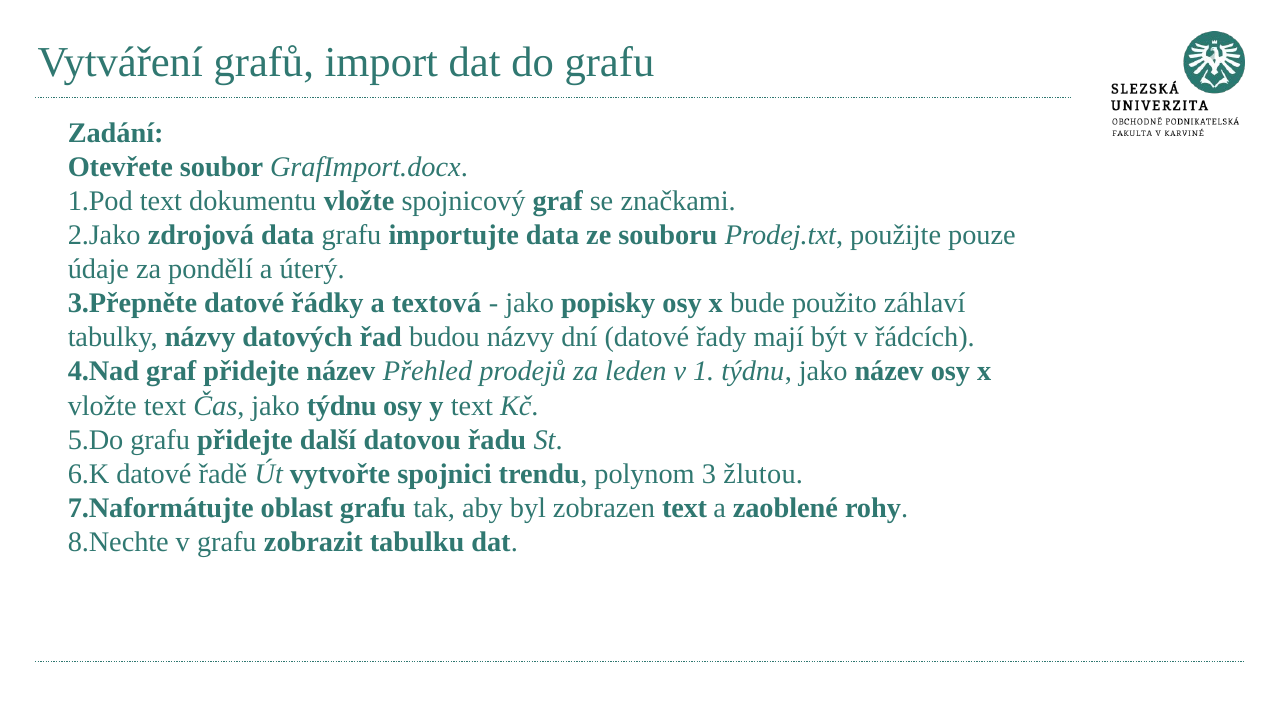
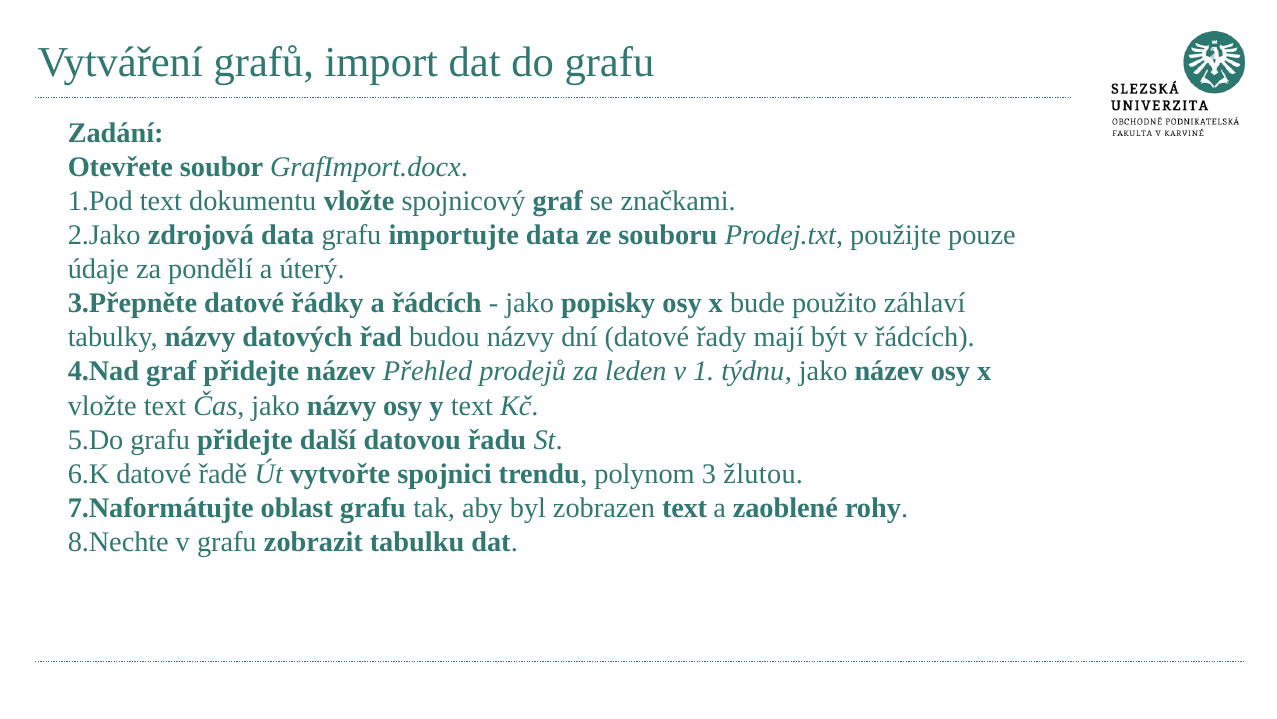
a textová: textová -> řádcích (437, 303)
jako týdnu: týdnu -> názvy (342, 405)
